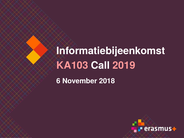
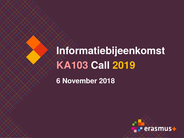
2019 colour: pink -> yellow (124, 65)
